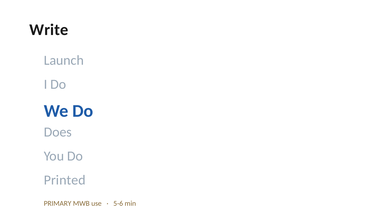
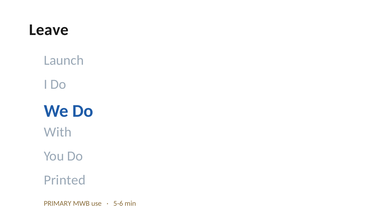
Write: Write -> Leave (49, 30)
Does: Does -> With (58, 132)
